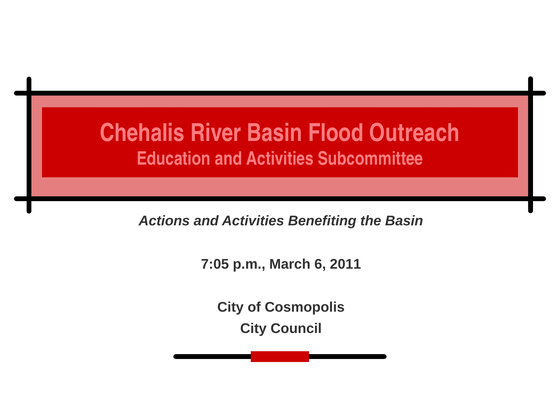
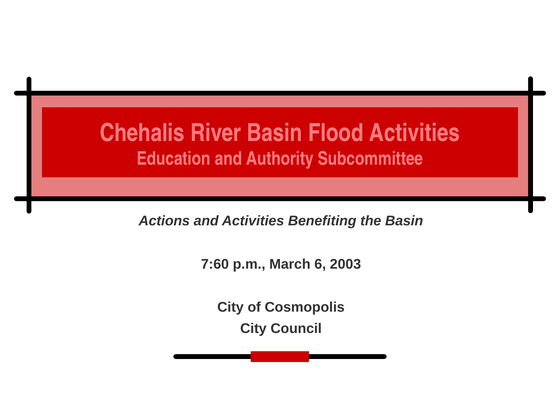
Flood Outreach: Outreach -> Activities (415, 133)
Education and Activities: Activities -> Authority (280, 159)
7:05: 7:05 -> 7:60 (215, 264)
2011: 2011 -> 2003 (345, 264)
